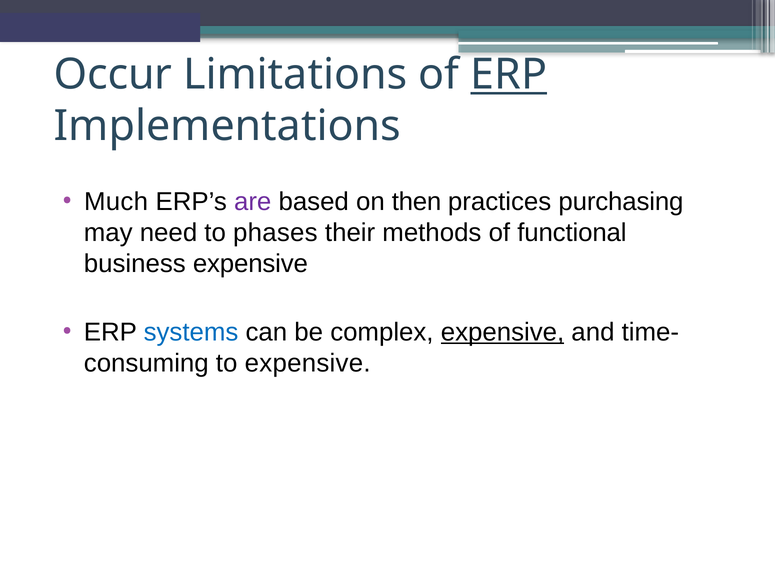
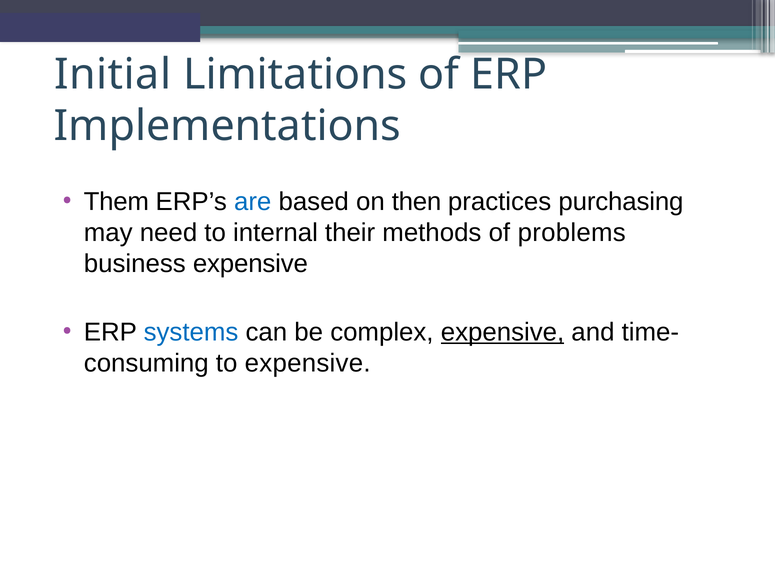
Occur: Occur -> Initial (113, 75)
ERP underline: present -> none (509, 75)
Much: Much -> Them (116, 202)
are colour: purple -> blue (253, 202)
phases: phases -> internal (275, 233)
functional: functional -> problems (572, 233)
